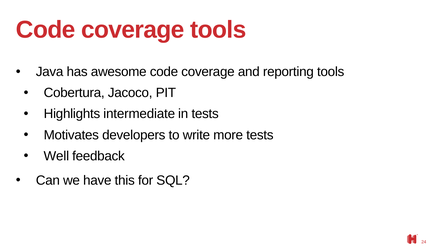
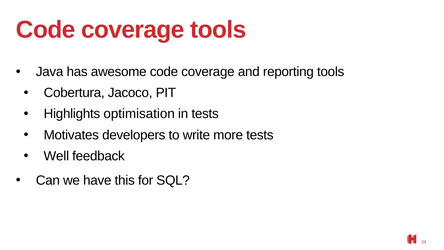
intermediate: intermediate -> optimisation (139, 114)
